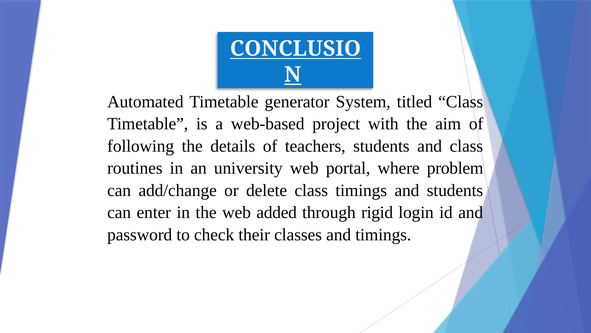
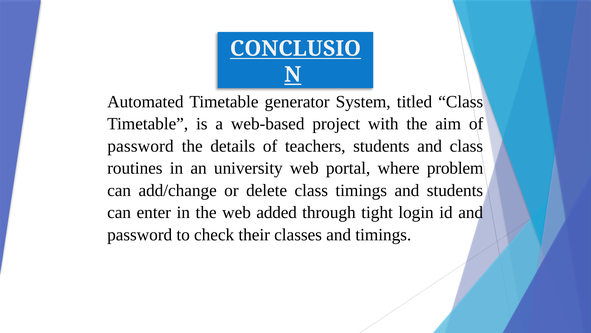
following: following -> password (141, 146)
rigid: rigid -> tight (377, 212)
